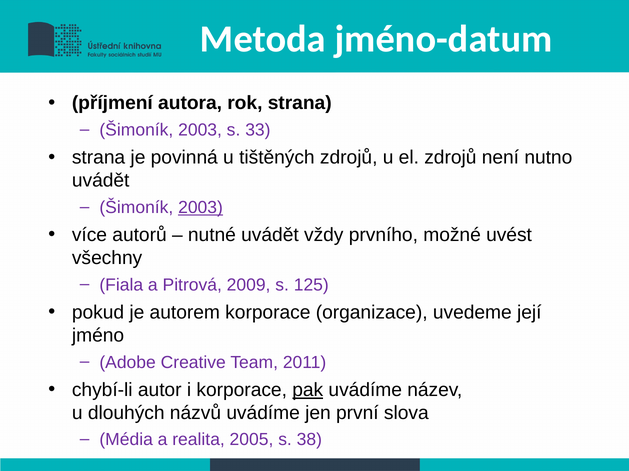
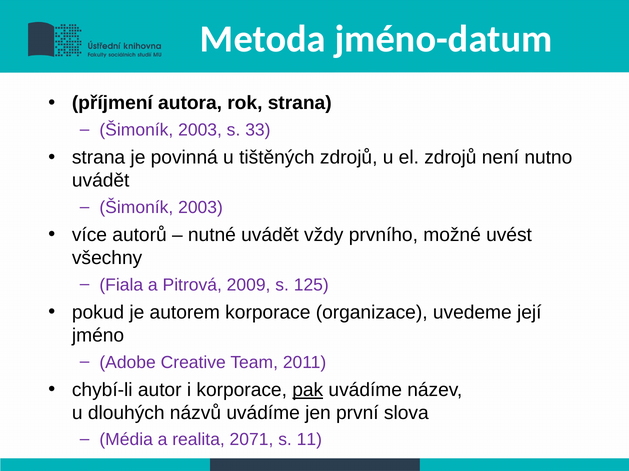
2003 underline: present -> none (201, 208)
2005: 2005 -> 2071 (252, 440)
38: 38 -> 11 (309, 440)
